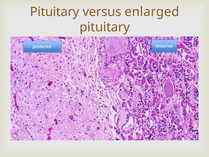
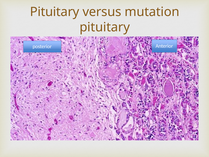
enlarged: enlarged -> mutation (152, 12)
